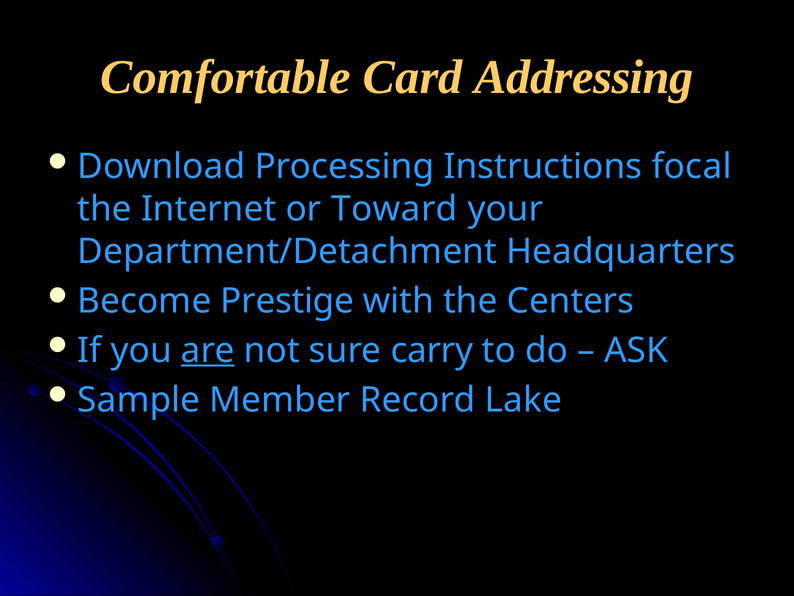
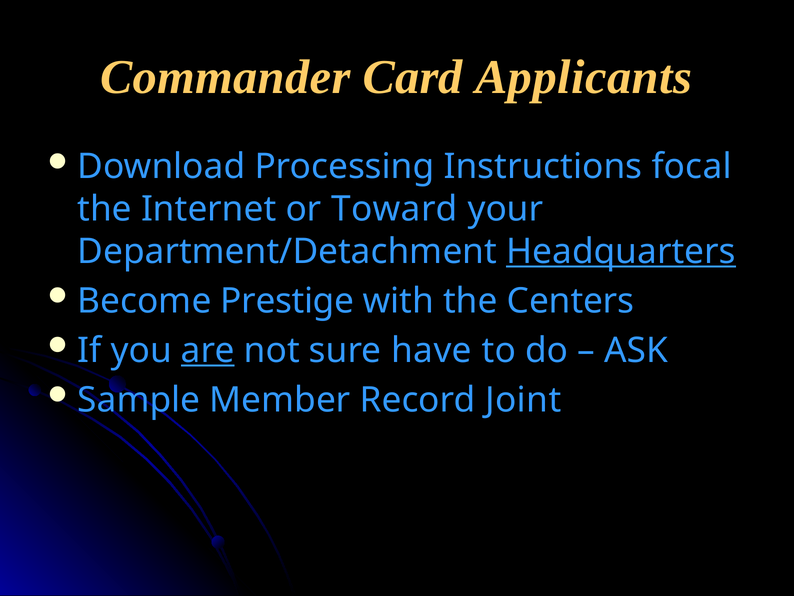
Comfortable: Comfortable -> Commander (225, 77)
Addressing: Addressing -> Applicants (584, 77)
Headquarters underline: none -> present (621, 251)
carry: carry -> have (431, 350)
Lake: Lake -> Joint (523, 400)
